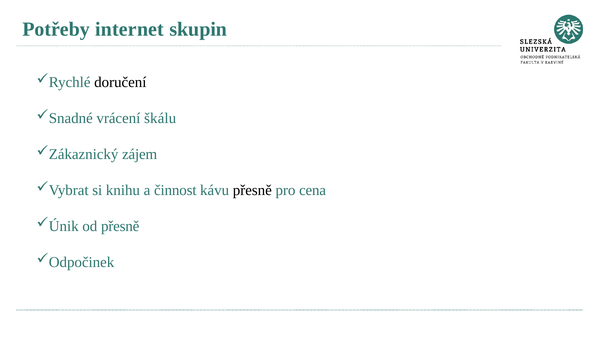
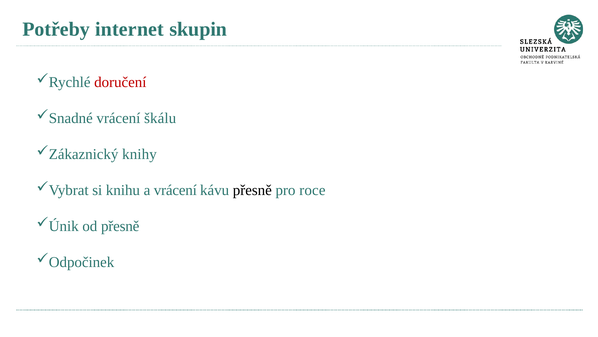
doručení colour: black -> red (120, 82)
zájem: zájem -> knihy (139, 154)
a činnost: činnost -> vrácení (175, 190)
cena: cena -> roce (312, 190)
